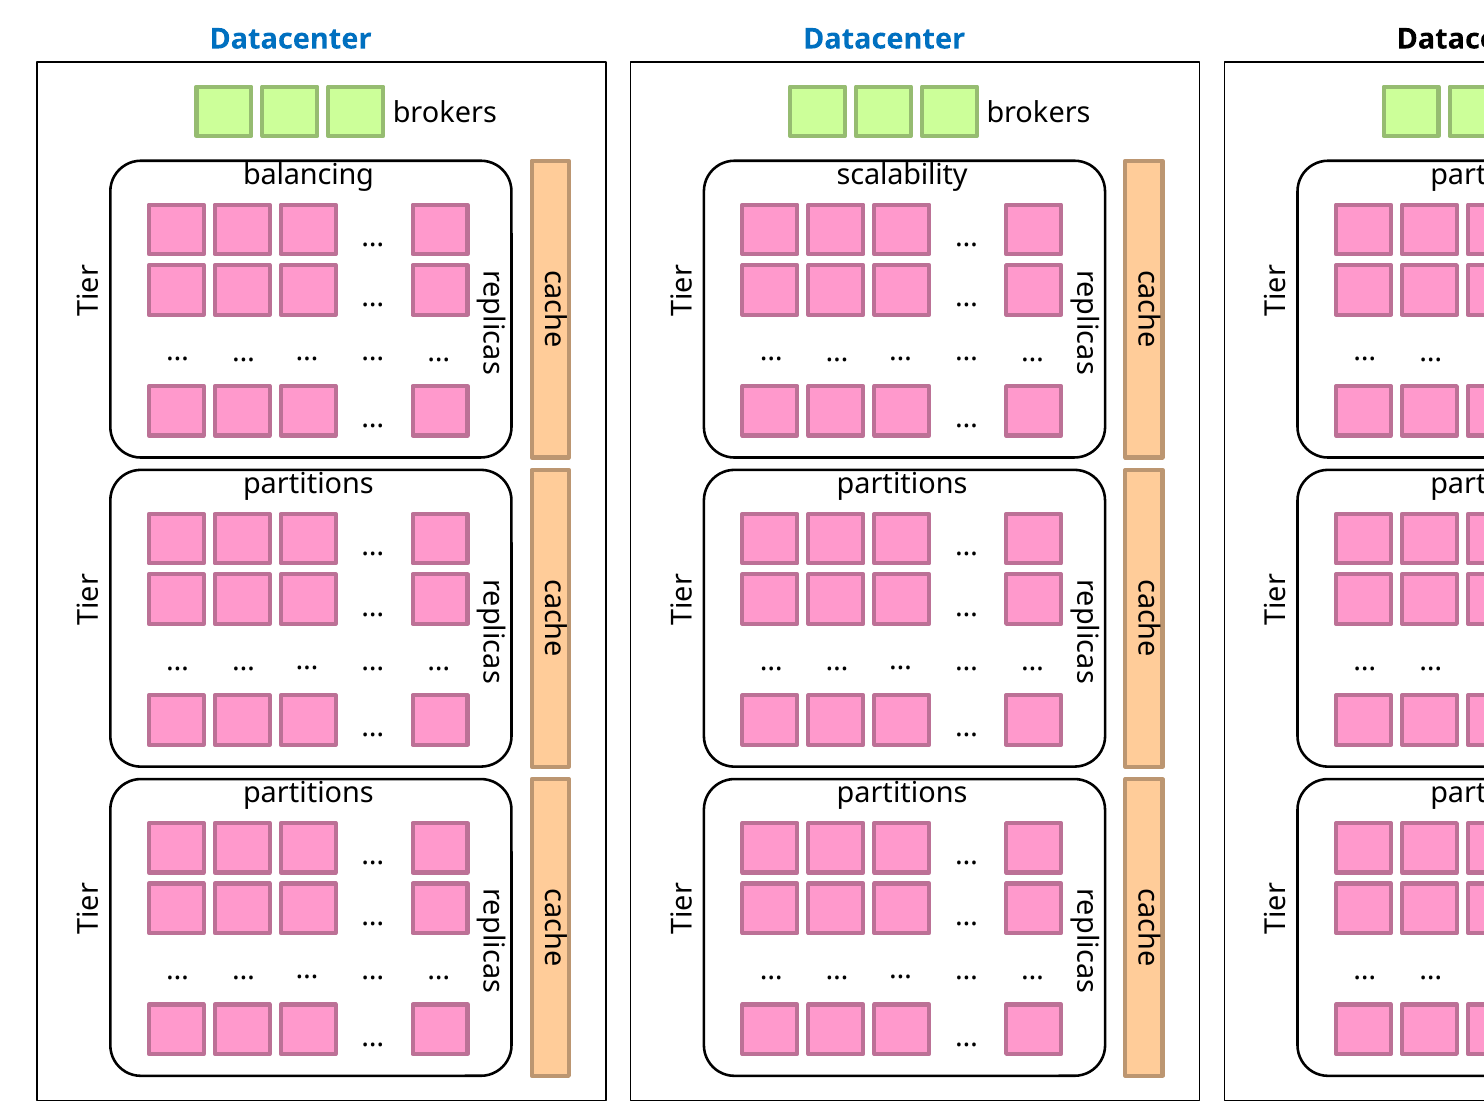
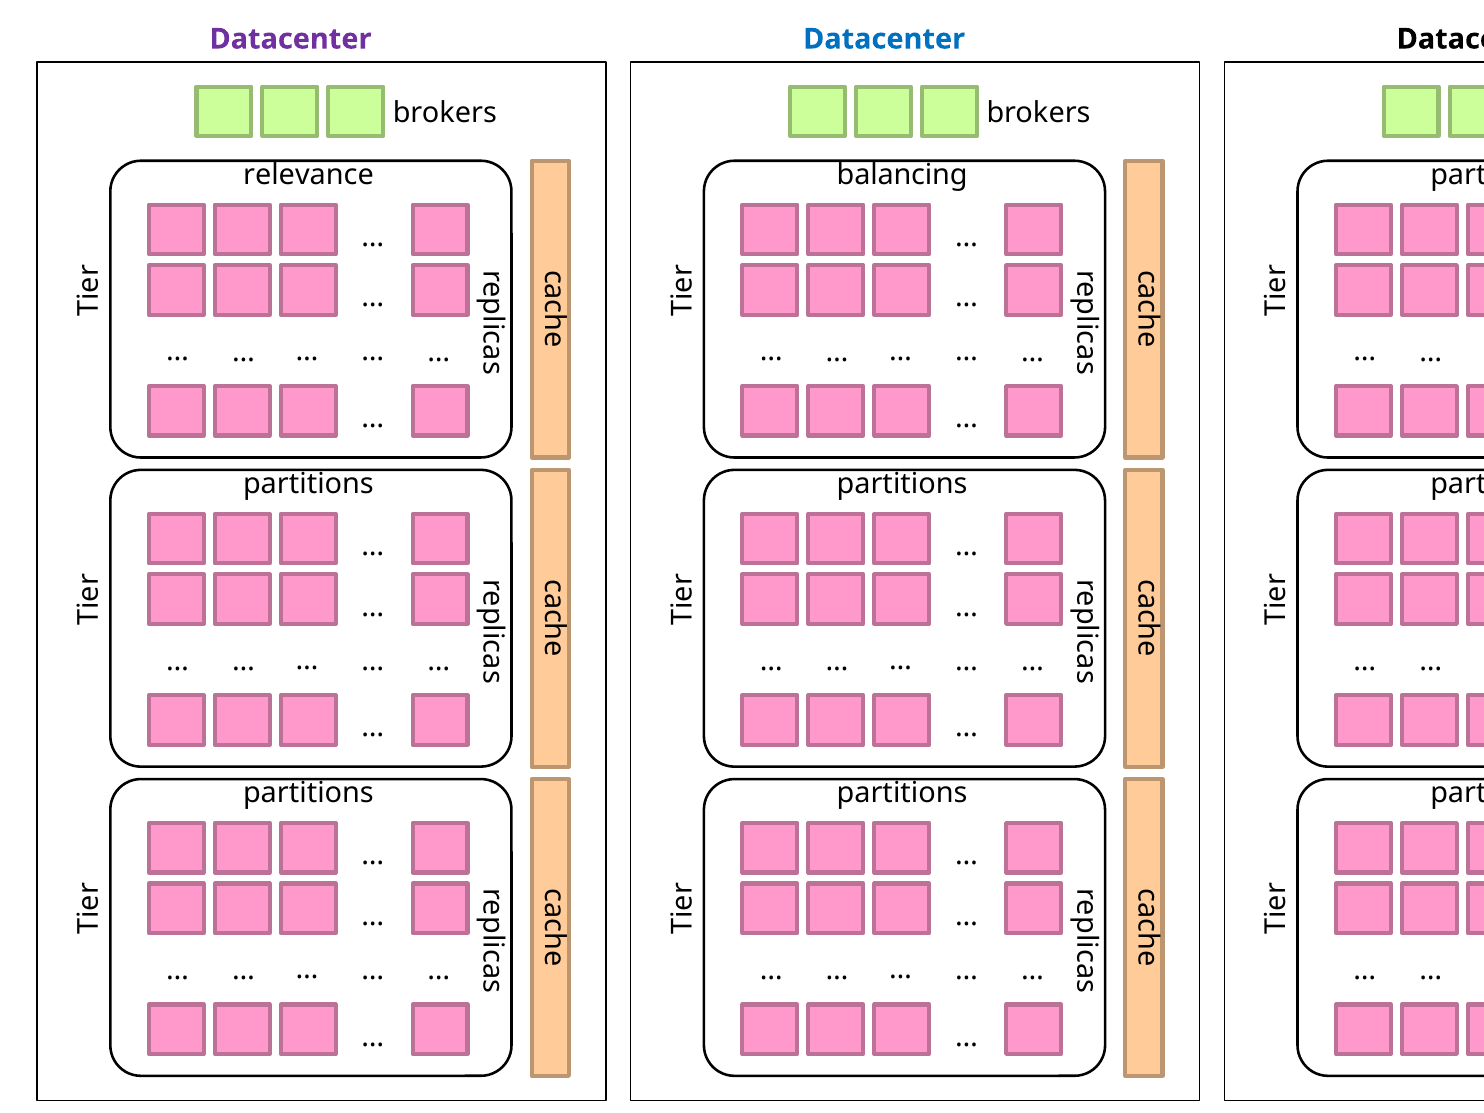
Datacenter colour: blue -> purple (291, 39)
balancing: balancing -> relevance (308, 175)
scalability: scalability -> balancing (902, 175)
